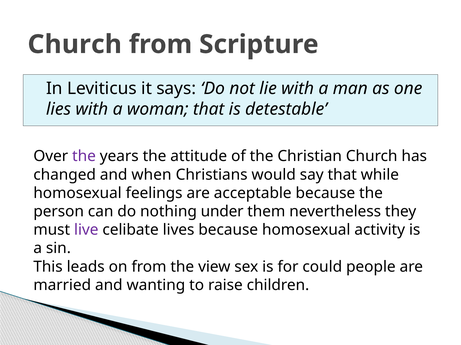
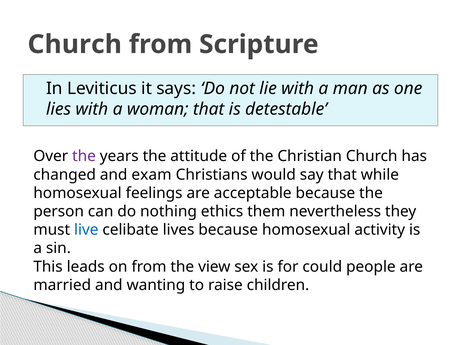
when: when -> exam (152, 175)
under: under -> ethics (222, 212)
live colour: purple -> blue (86, 230)
